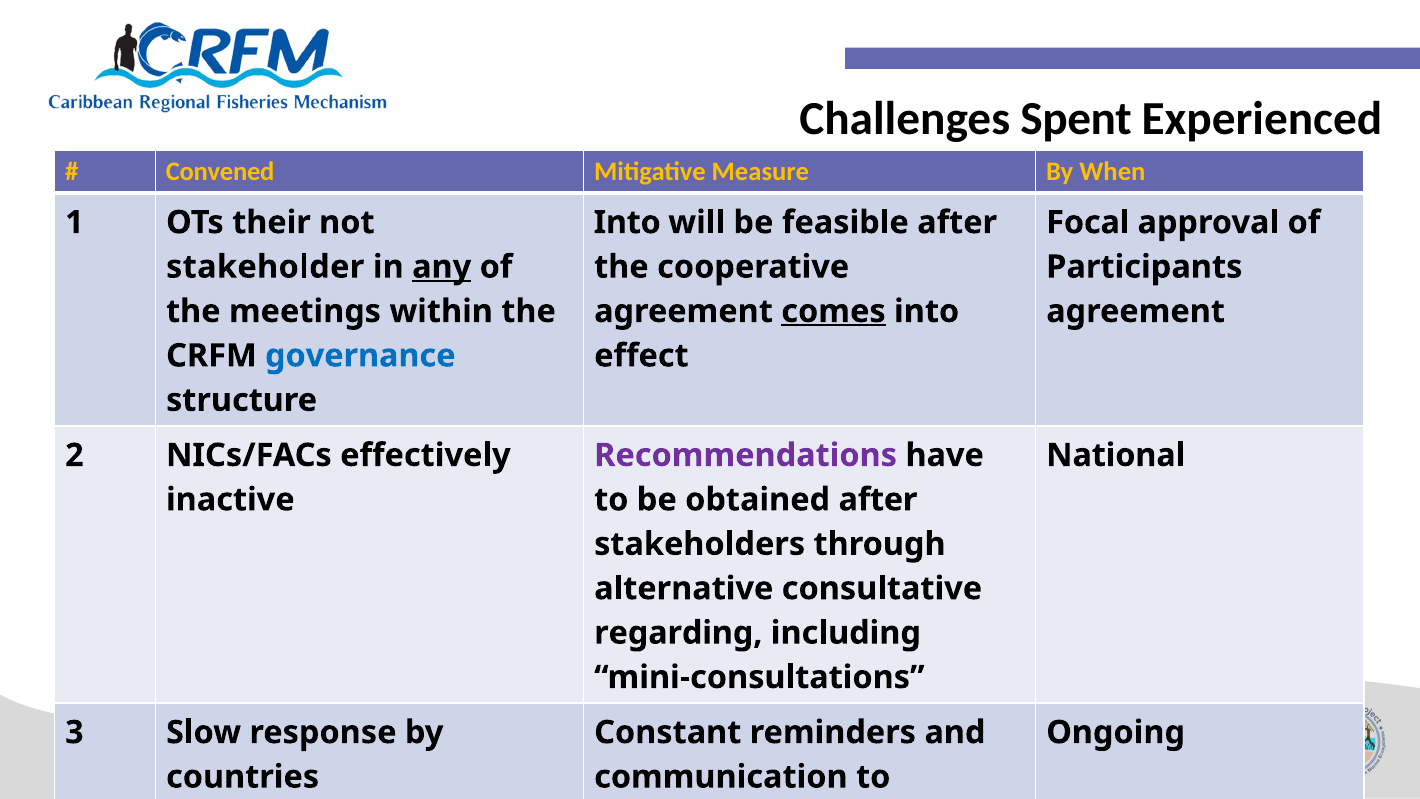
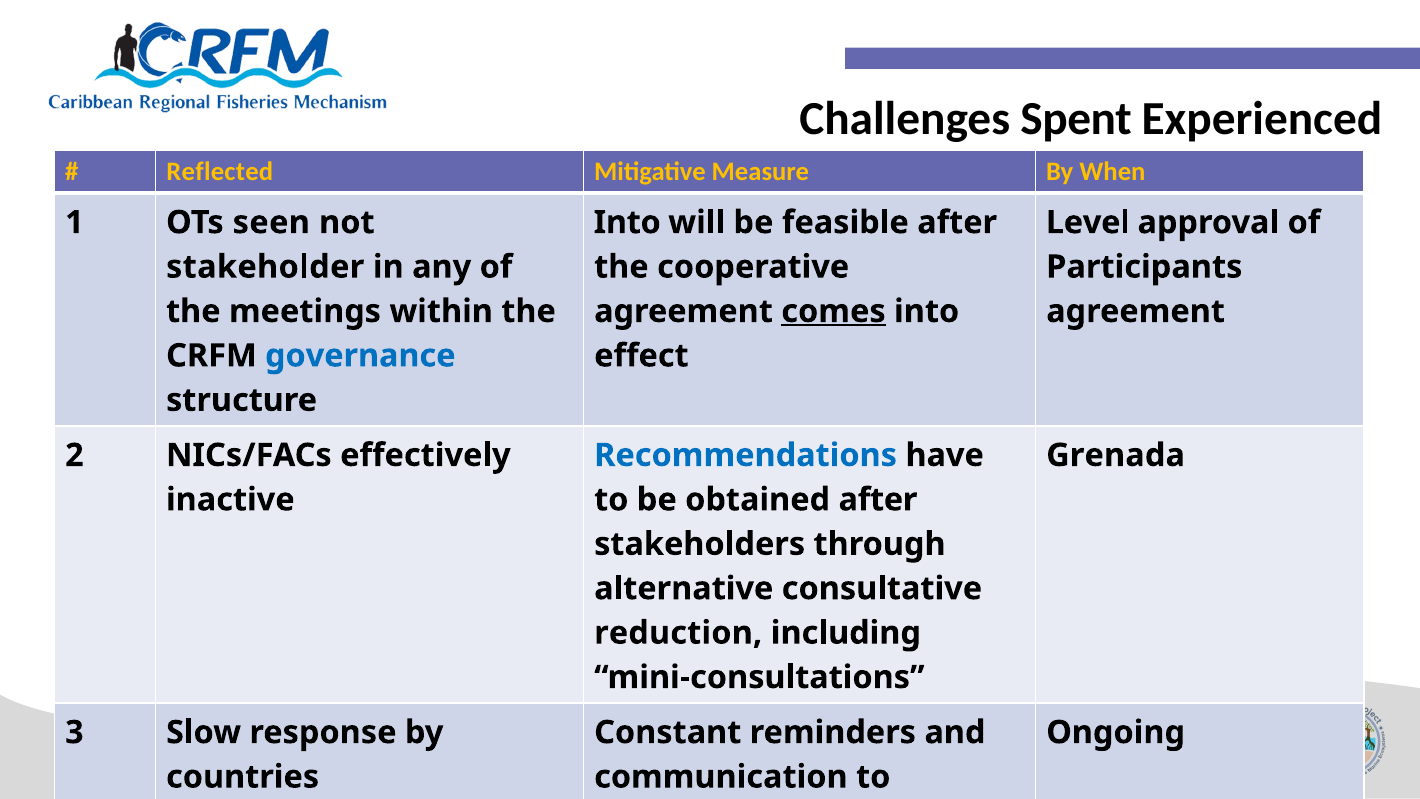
Convened: Convened -> Reflected (220, 172)
their: their -> seen (271, 222)
Focal: Focal -> Level (1088, 222)
any underline: present -> none (442, 267)
Recommendations colour: purple -> blue (746, 455)
National: National -> Grenada (1116, 455)
regarding: regarding -> reduction (678, 633)
